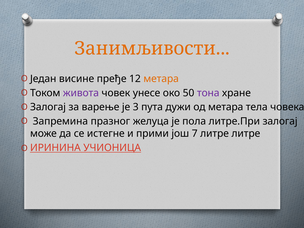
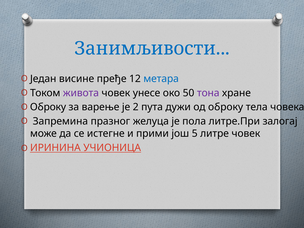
Занимљивости colour: orange -> blue (152, 48)
метара colour: orange -> blue (161, 79)
Залогај: Залогај -> Оброку (48, 107)
3: 3 -> 2 (136, 107)
од метара: метара -> оброку (226, 107)
7: 7 -> 5 (195, 133)
литре литре: литре -> човек (246, 133)
